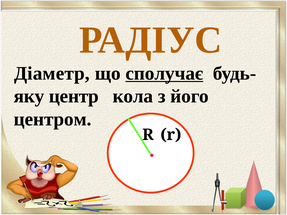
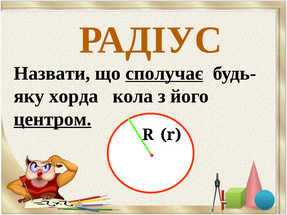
Діаметр: Діаметр -> Назвати (52, 73)
центр: центр -> хорда (74, 96)
центром underline: none -> present (53, 119)
